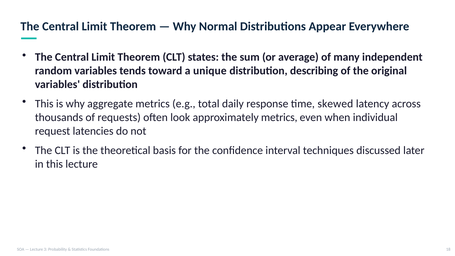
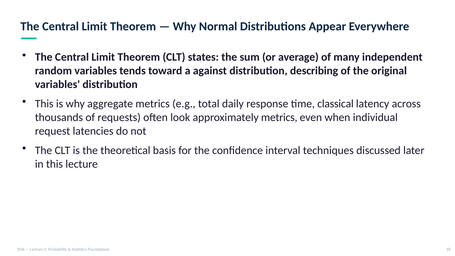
unique: unique -> against (210, 71)
skewed: skewed -> classical (335, 104)
